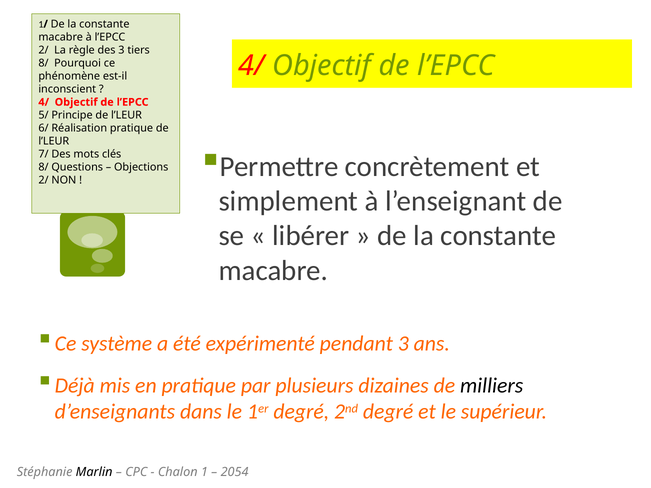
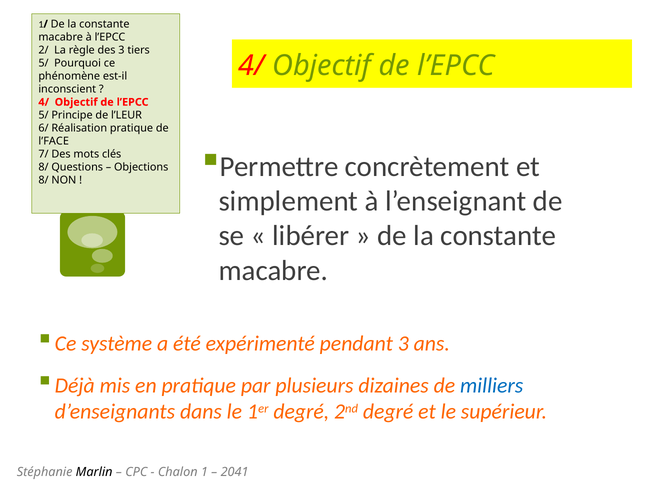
8/: 8/ -> 5/ (44, 63)
l’LEUR: l’LEUR -> l’FACE (54, 141)
2/: 2/ -> 8/ (44, 180)
milliers colour: black -> blue (492, 386)
2054: 2054 -> 2041 (235, 472)
